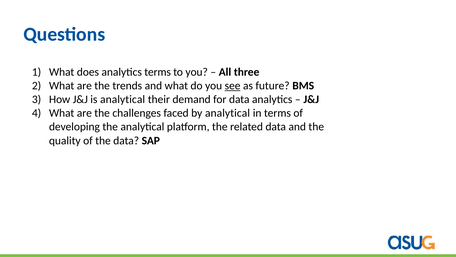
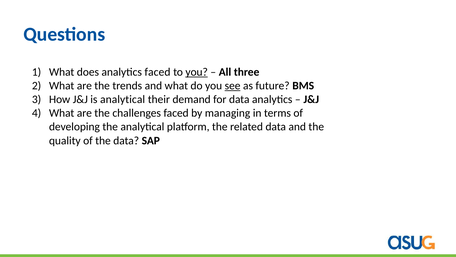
analytics terms: terms -> faced (157, 72)
you underline: none -> present (197, 72)
by analytical: analytical -> managing (228, 113)
